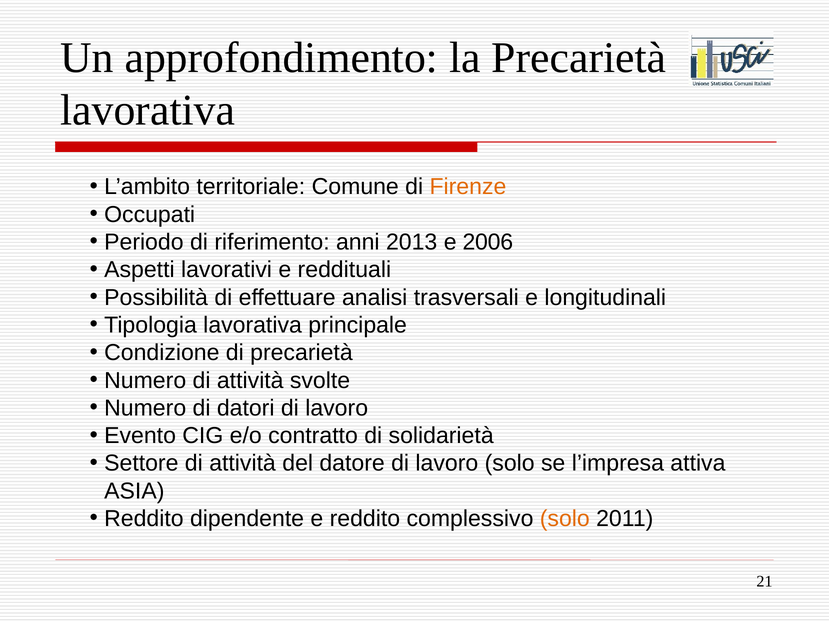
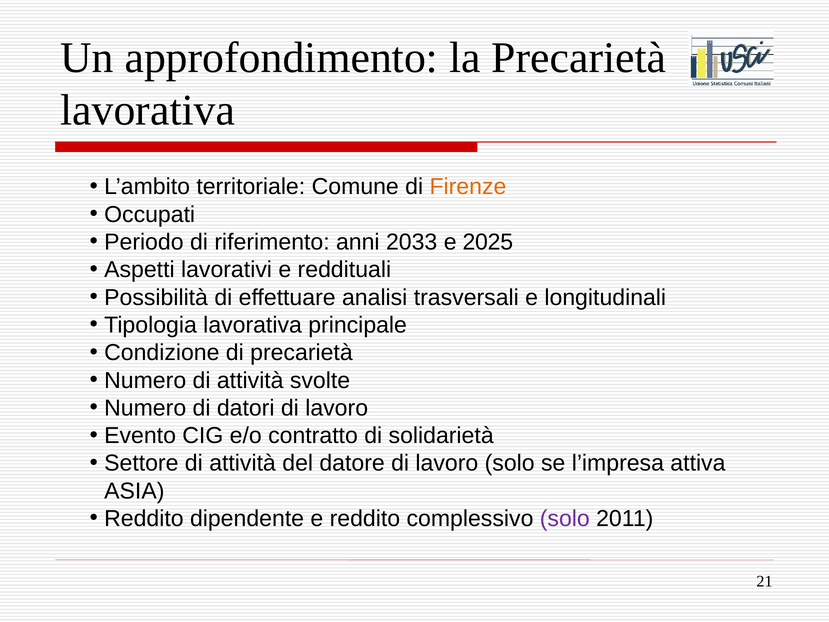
2013: 2013 -> 2033 (412, 242)
2006: 2006 -> 2025 (488, 242)
solo colour: orange -> purple (565, 518)
